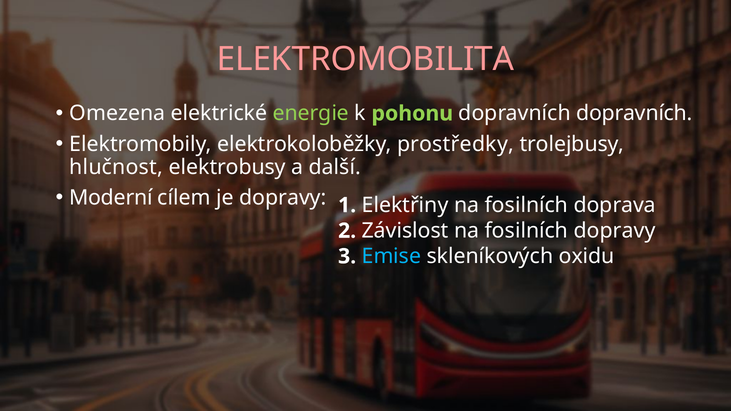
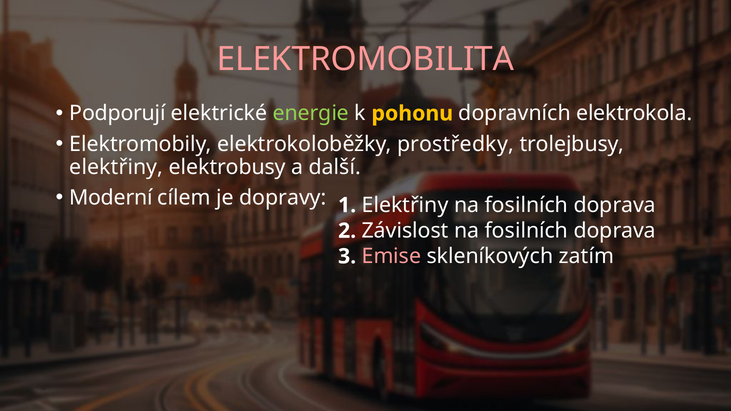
Omezena: Omezena -> Podporují (117, 113)
pohonu colour: light green -> yellow (412, 113)
dopravních dopravních: dopravních -> elektrokola (634, 113)
hlučnost: hlučnost -> elektřiny (116, 167)
Závislost na fosilních dopravy: dopravy -> doprava (615, 231)
Emise colour: light blue -> pink (391, 256)
oxidu: oxidu -> zatím (587, 256)
